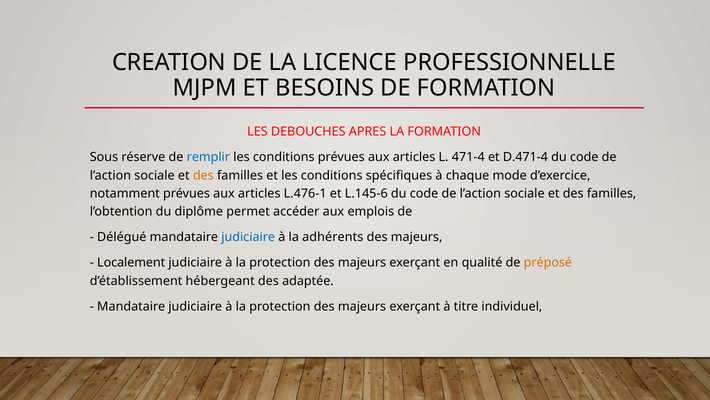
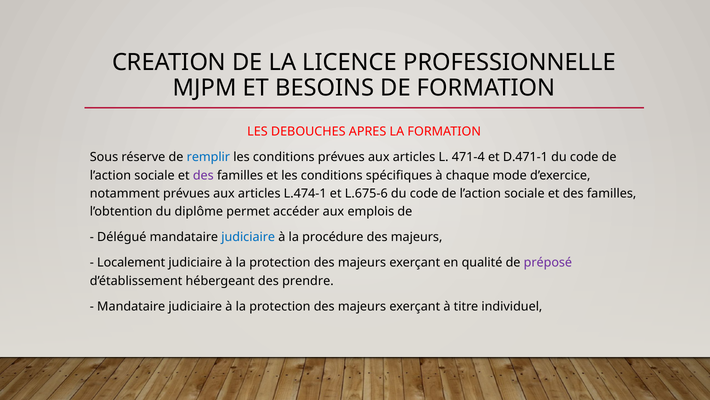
D.471-4: D.471-4 -> D.471-1 (525, 157)
des colour: orange -> purple (203, 175)
L.476-1: L.476-1 -> L.474-1 (305, 193)
L.145-6: L.145-6 -> L.675-6 (366, 193)
adhérents: adhérents -> procédure (333, 237)
préposé colour: orange -> purple (548, 262)
adaptée: adaptée -> prendre (308, 280)
